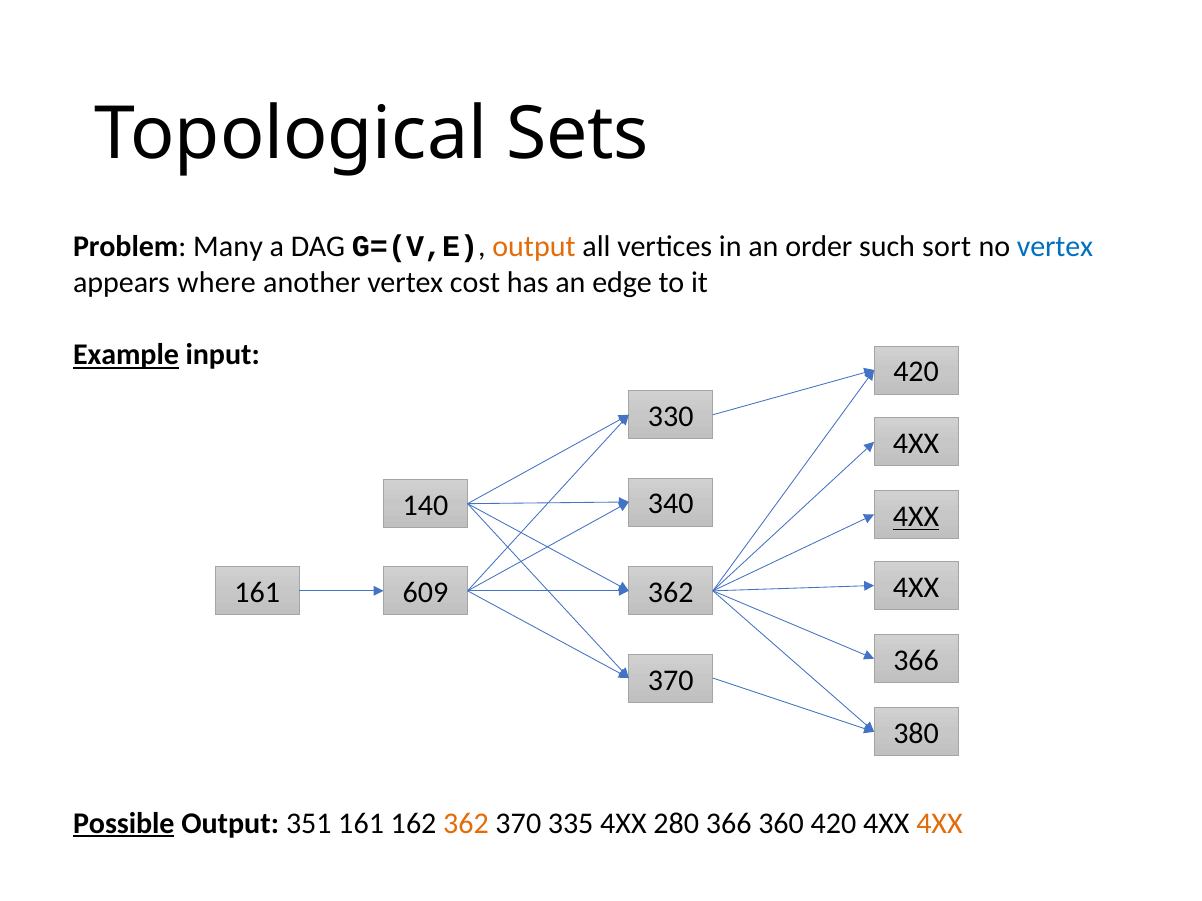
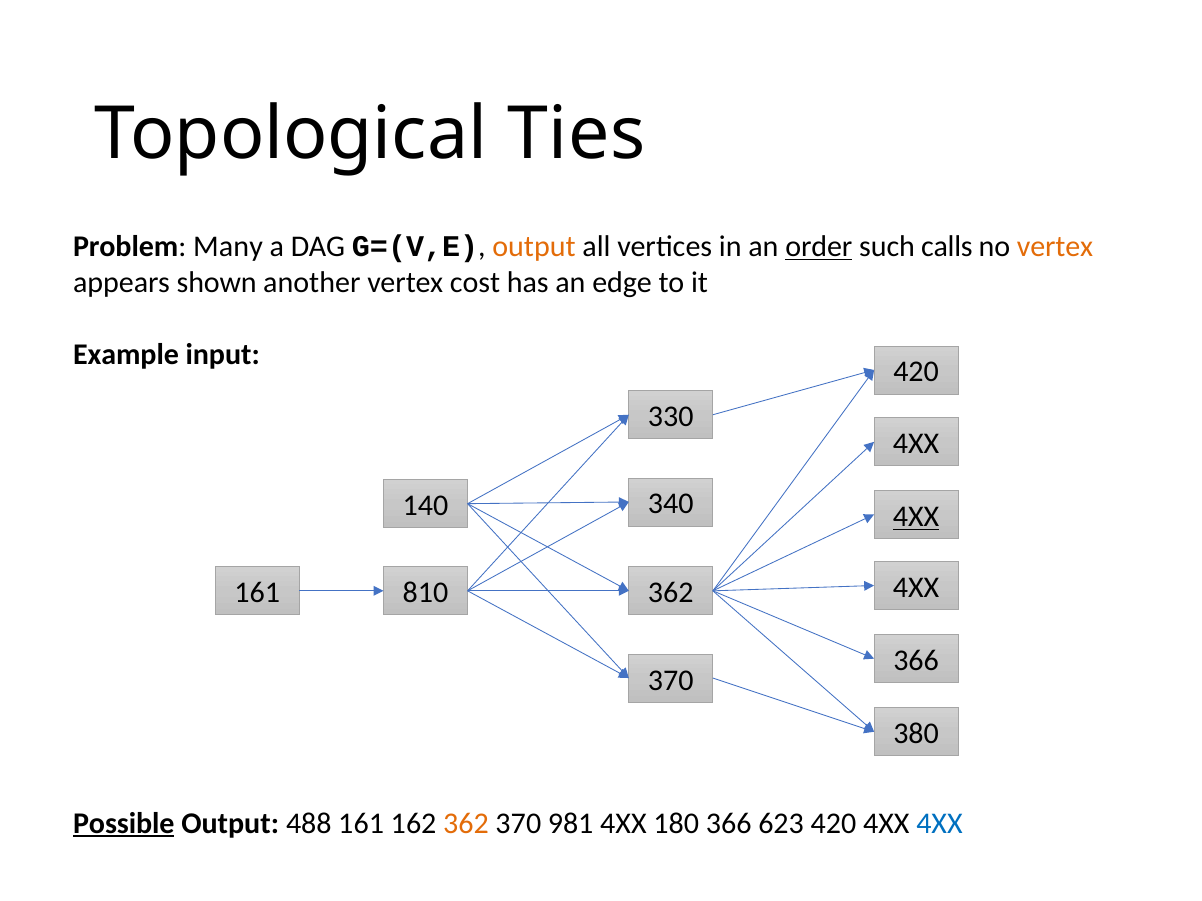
Sets: Sets -> Ties (577, 135)
order underline: none -> present (819, 247)
sort: sort -> calls (947, 247)
vertex colour: blue -> orange (1055, 247)
where: where -> shown (217, 283)
Example underline: present -> none (126, 355)
609: 609 -> 810 (425, 593)
351: 351 -> 488 (309, 824)
335: 335 -> 981 (571, 824)
280: 280 -> 180 (676, 824)
360: 360 -> 623 (781, 824)
4XX colour: orange -> blue (939, 824)
